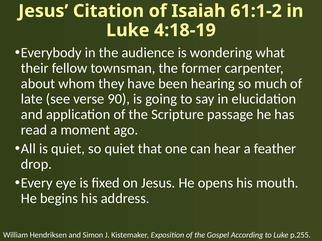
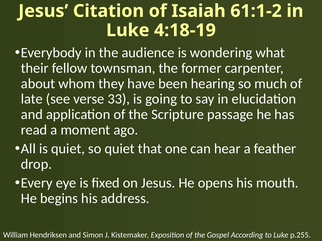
90: 90 -> 33 (119, 99)
